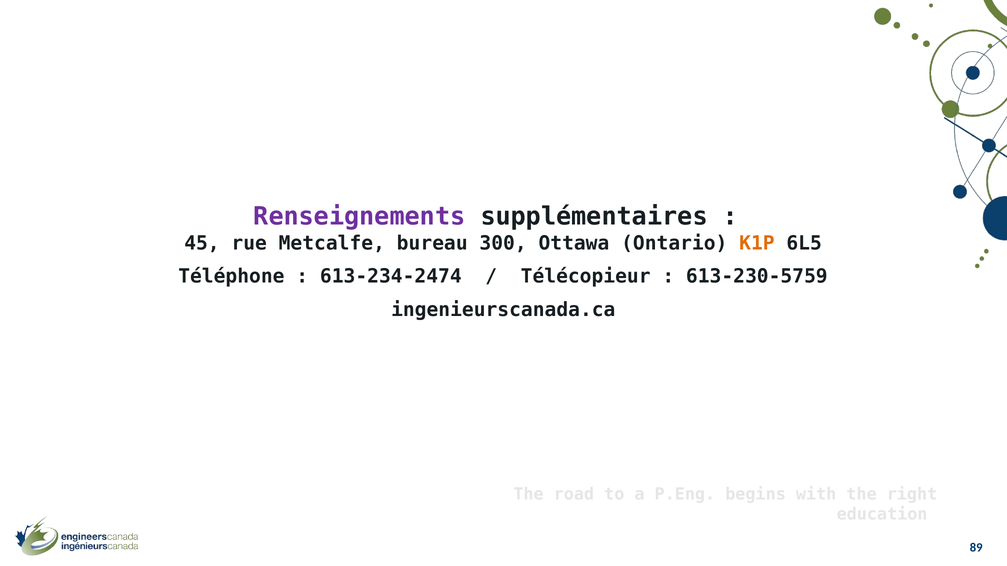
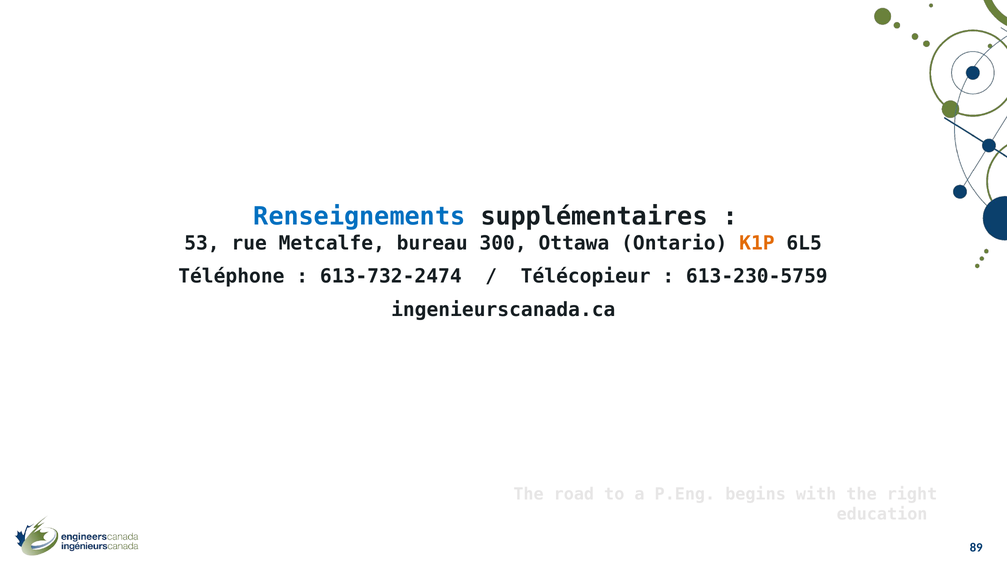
Renseignements colour: purple -> blue (359, 217)
45: 45 -> 53 (202, 243)
613-234-2474: 613-234-2474 -> 613-732-2474 (391, 277)
